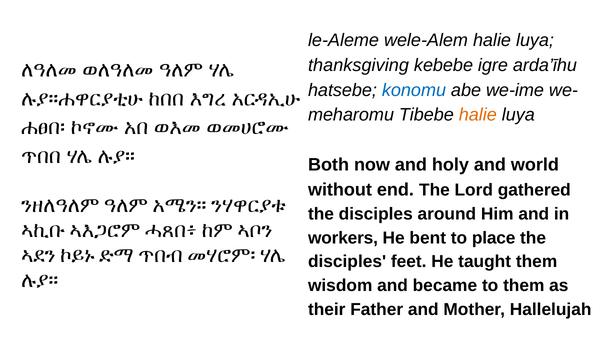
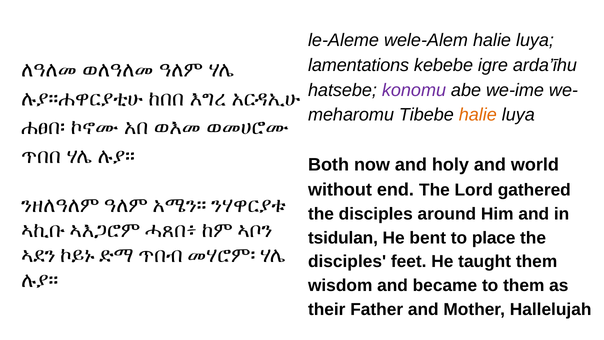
thanksgiving: thanksgiving -> lamentations (359, 65)
konomu colour: blue -> purple (414, 90)
workers: workers -> tsidulan (343, 238)
